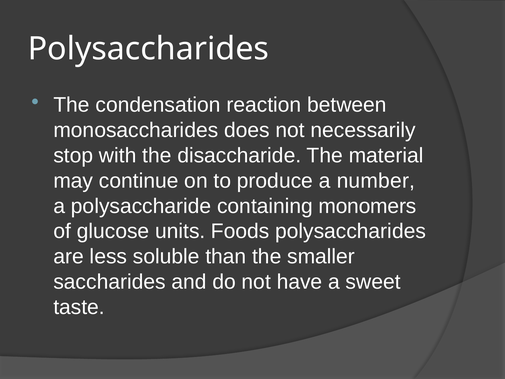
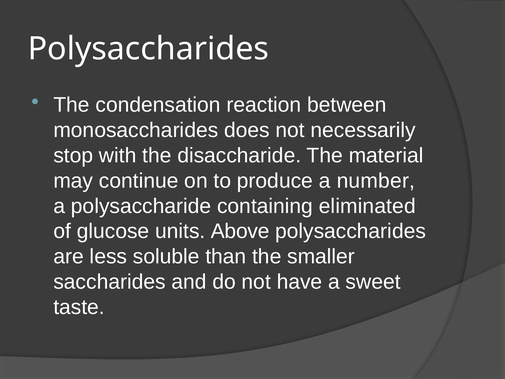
monomers: monomers -> eliminated (367, 206)
Foods: Foods -> Above (240, 231)
